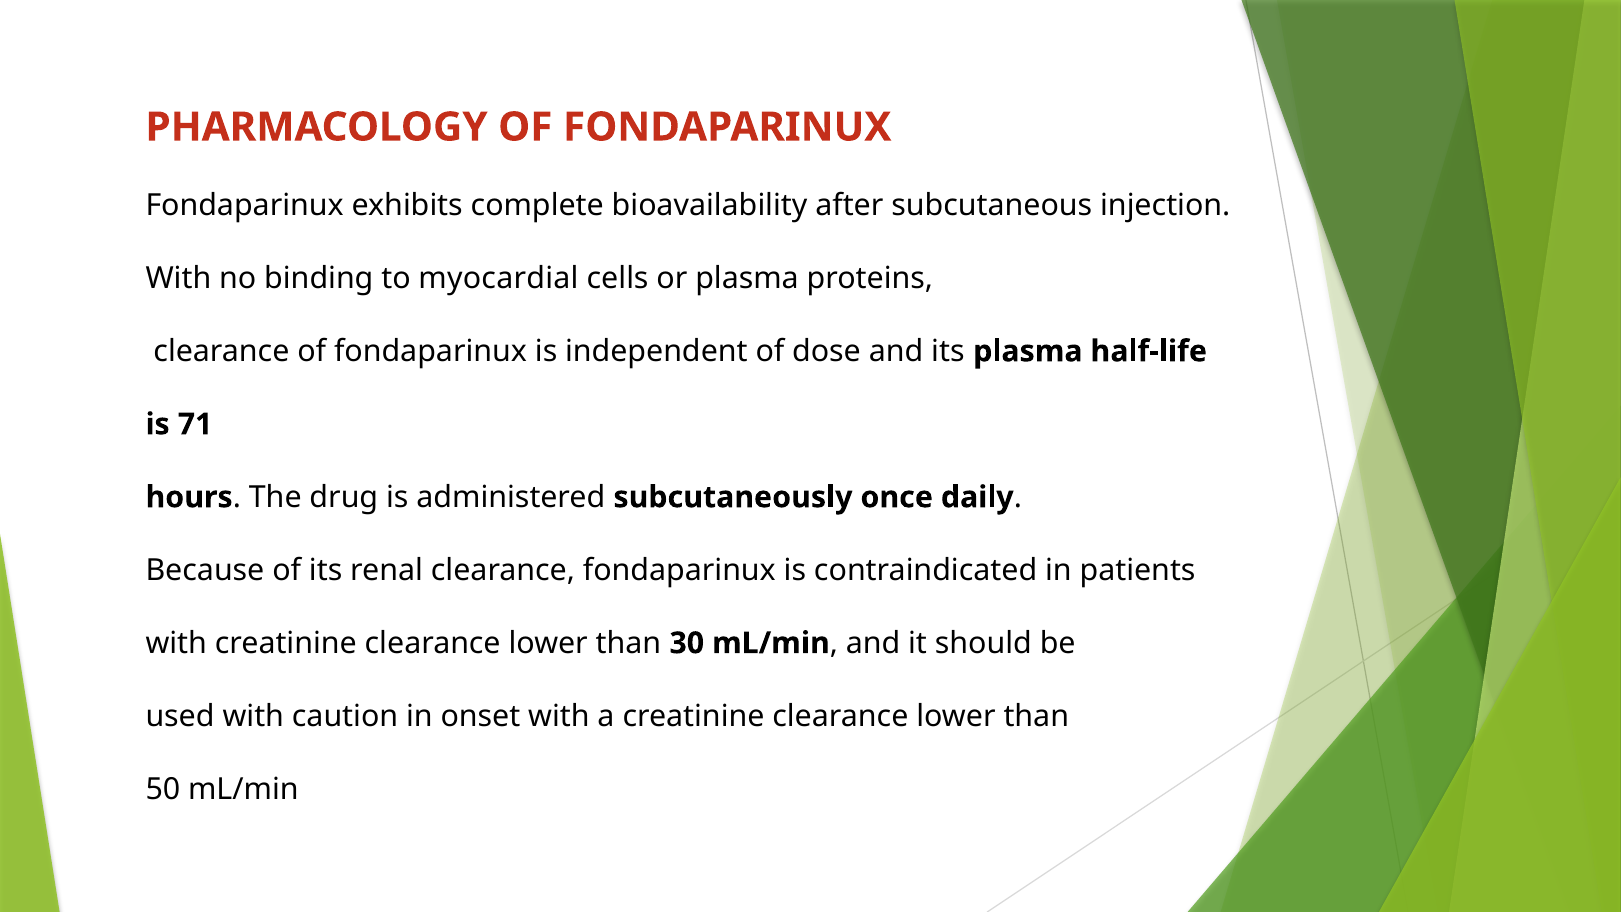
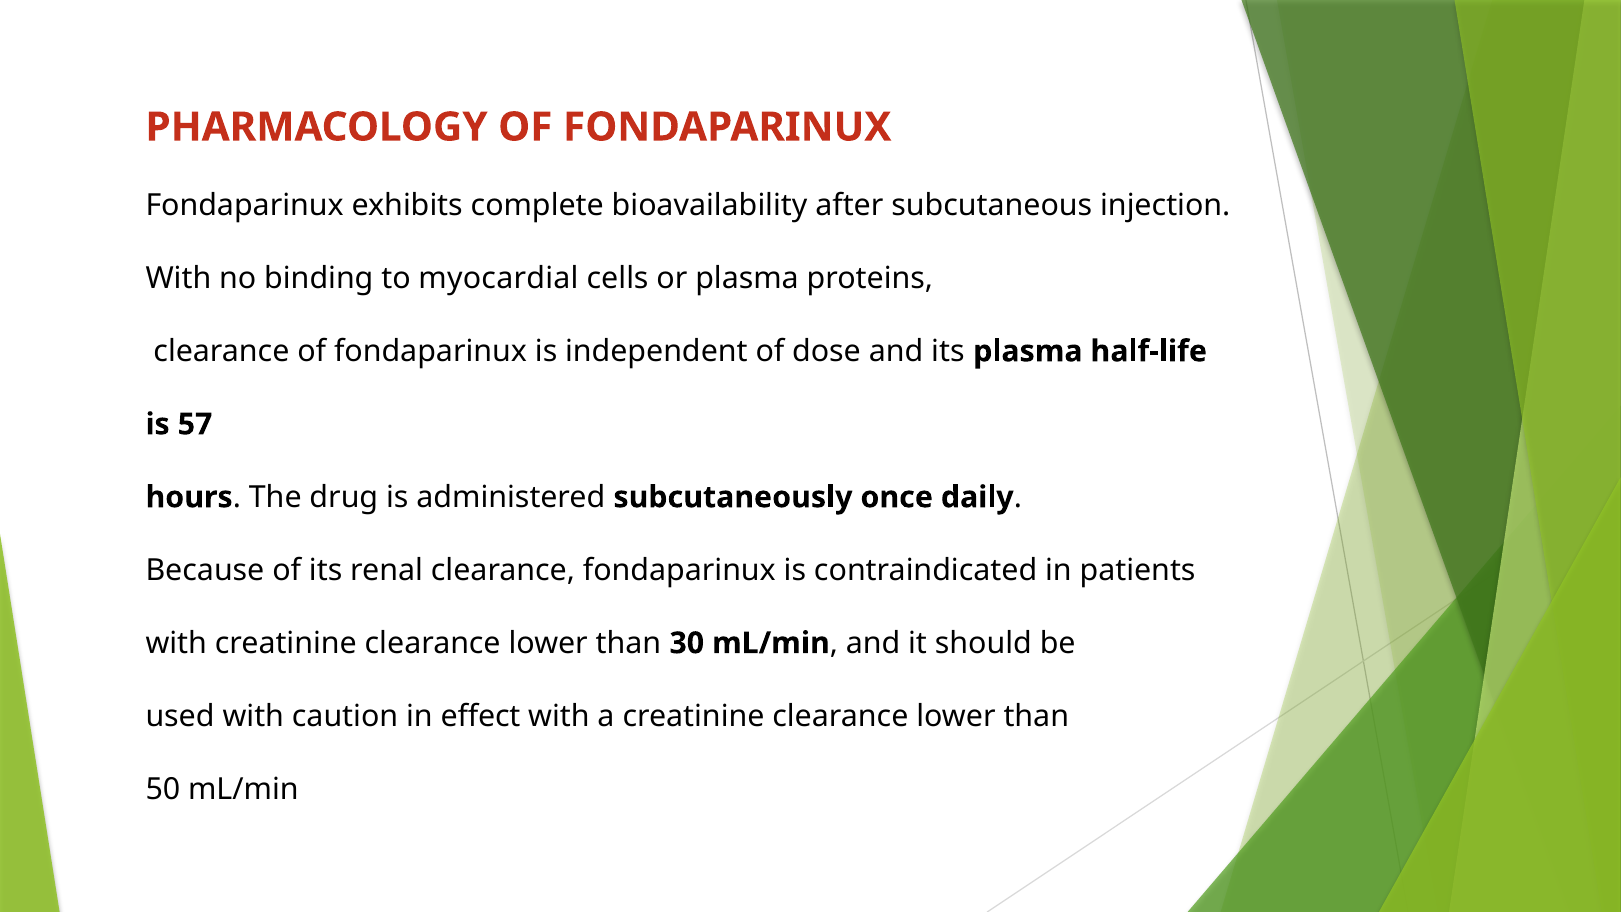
71: 71 -> 57 (195, 424)
onset: onset -> effect (481, 716)
